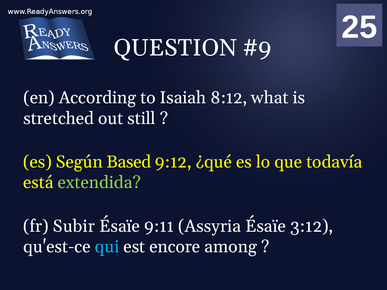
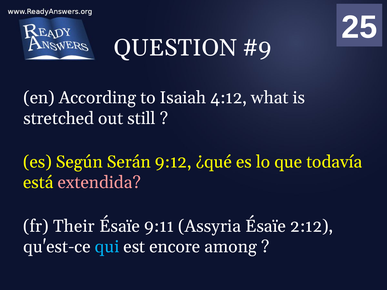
8:12: 8:12 -> 4:12 (229, 98)
Based: Based -> Serán (129, 162)
extendida colour: light green -> pink (99, 183)
Subir: Subir -> Their (74, 226)
3:12: 3:12 -> 2:12 (312, 226)
